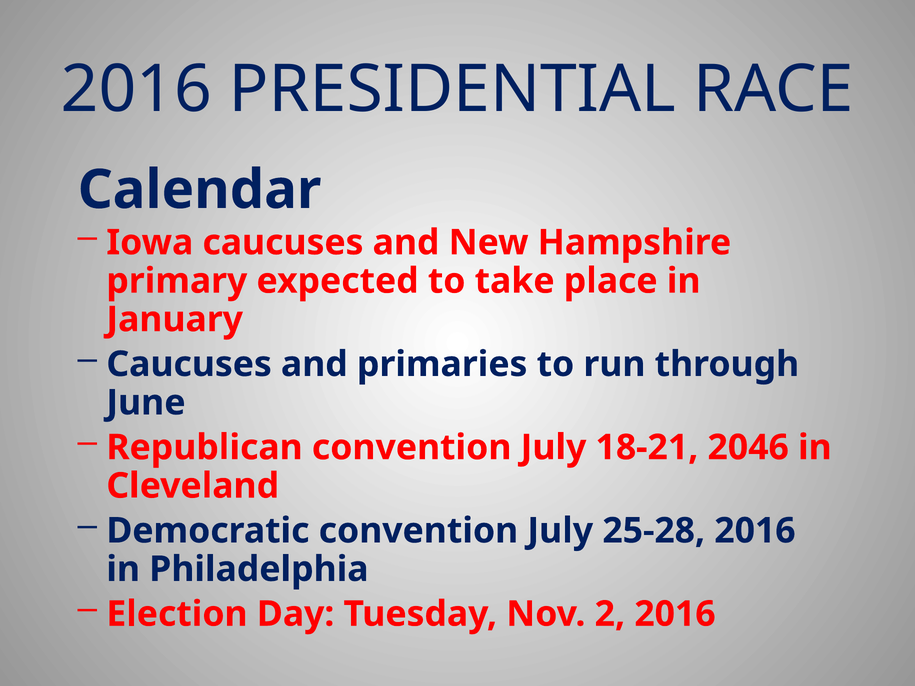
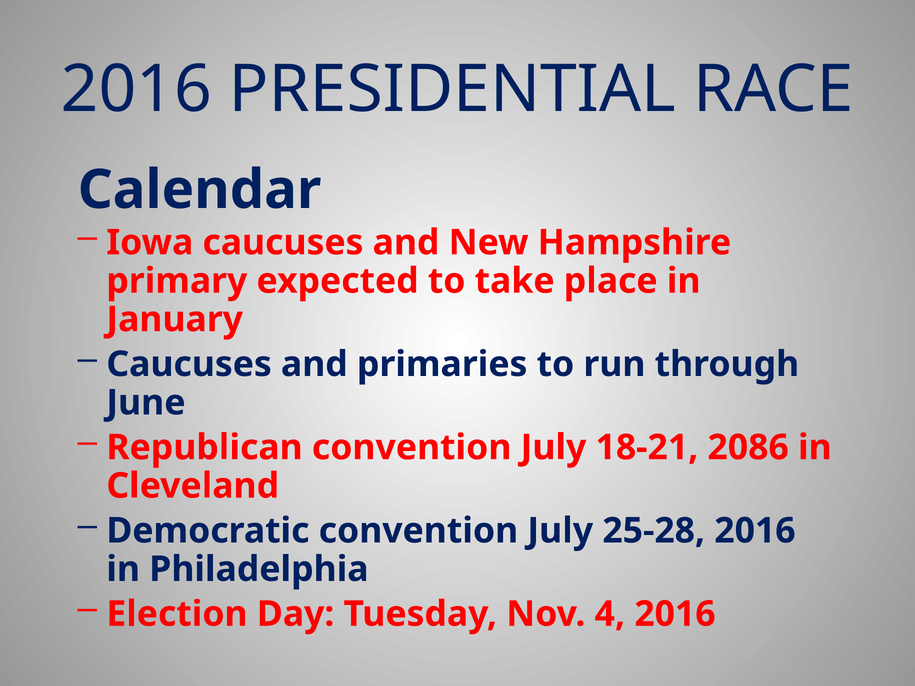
2046: 2046 -> 2086 (748, 448)
2: 2 -> 4 (610, 614)
